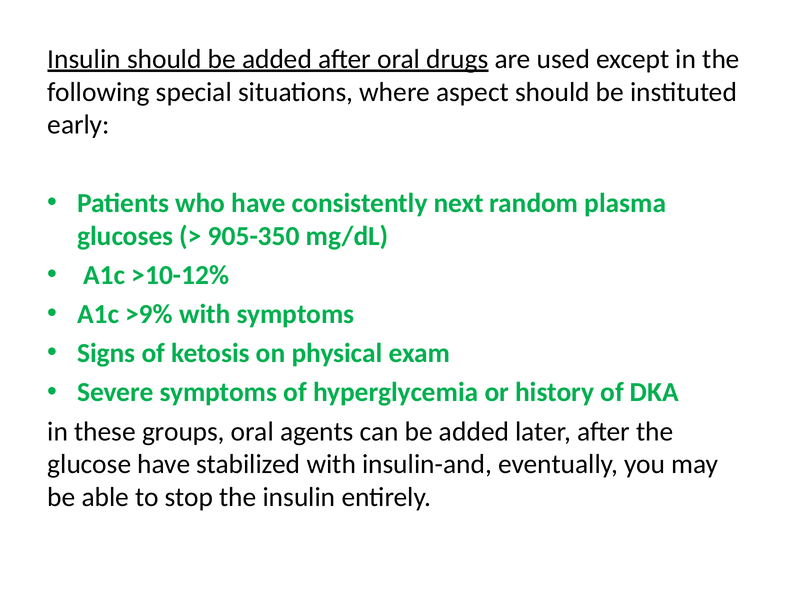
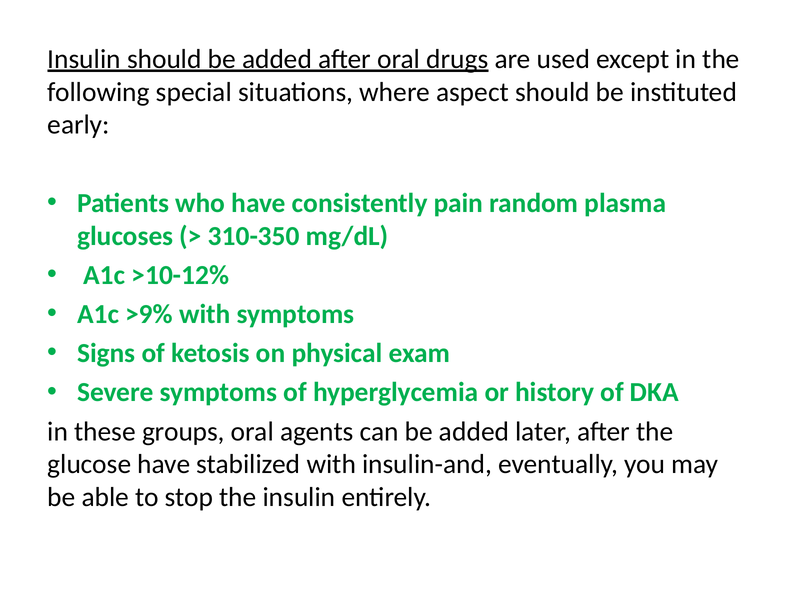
next: next -> pain (459, 203)
905-350: 905-350 -> 310-350 (254, 236)
